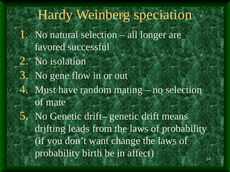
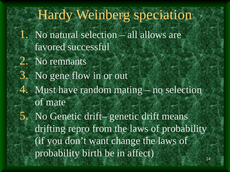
longer: longer -> allows (153, 35)
isolation: isolation -> remnants (68, 61)
leads: leads -> repro (79, 129)
